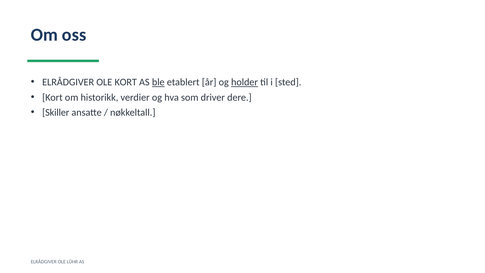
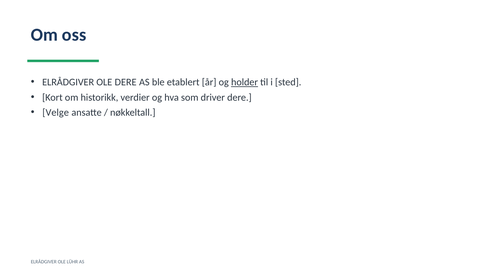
OLE KORT: KORT -> DERE (126, 82)
ble underline: present -> none (158, 82)
Skiller: Skiller -> Velge (56, 112)
